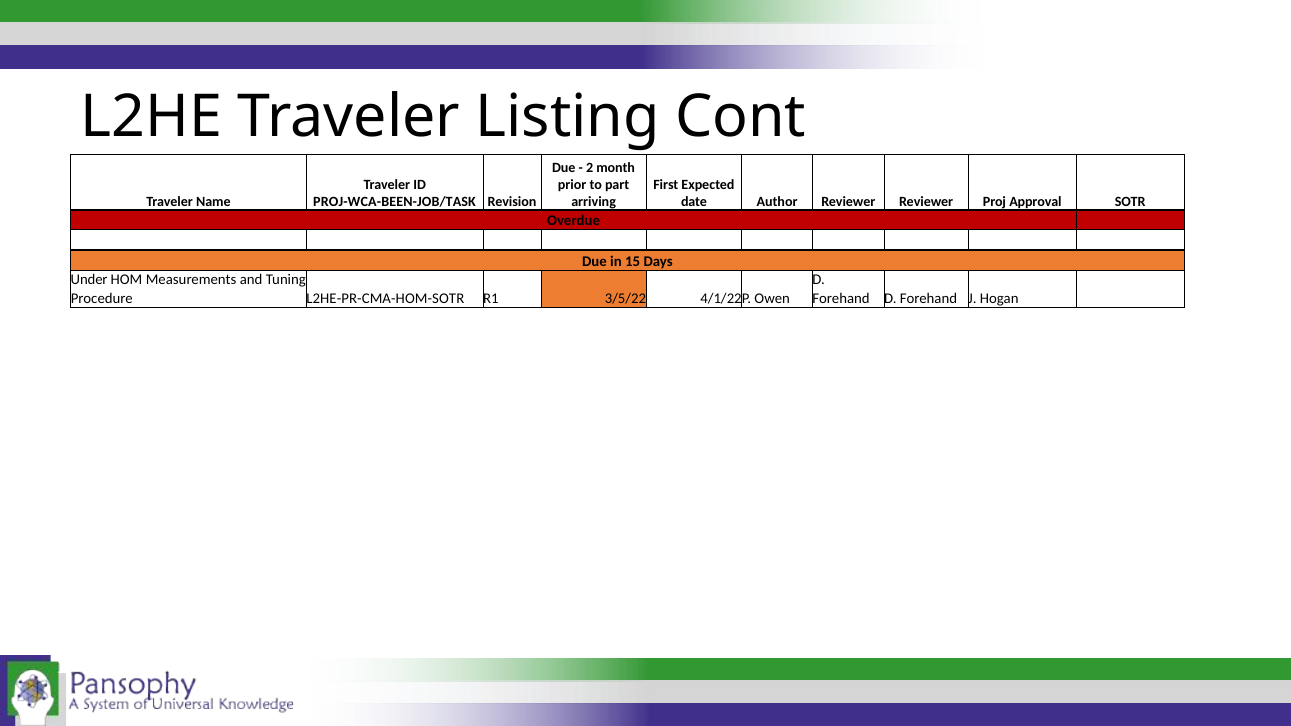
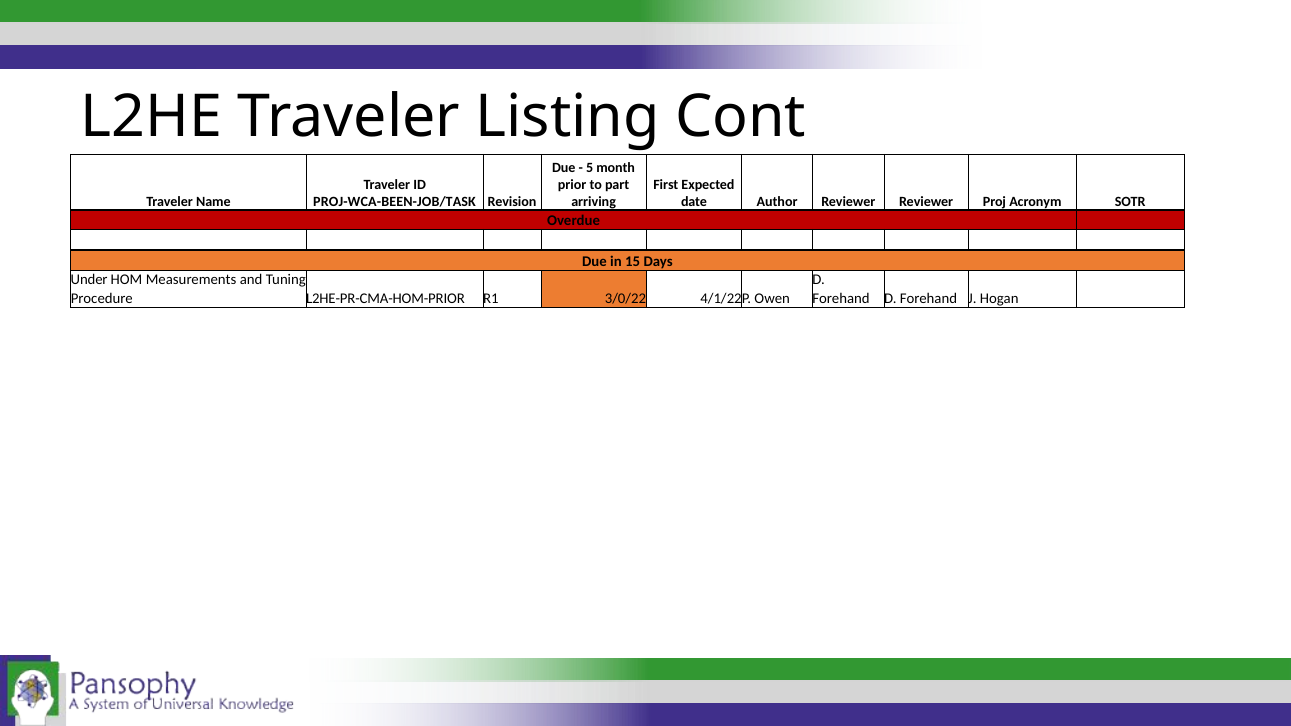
2: 2 -> 5 (590, 167)
Approval: Approval -> Acronym (1035, 202)
L2HE-PR-CMA-HOM-SOTR: L2HE-PR-CMA-HOM-SOTR -> L2HE-PR-CMA-HOM-PRIOR (385, 298)
3/5/22: 3/5/22 -> 3/0/22 (625, 298)
